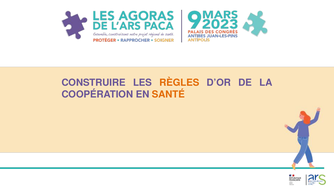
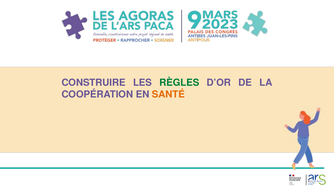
RÈGLES colour: orange -> green (179, 83)
